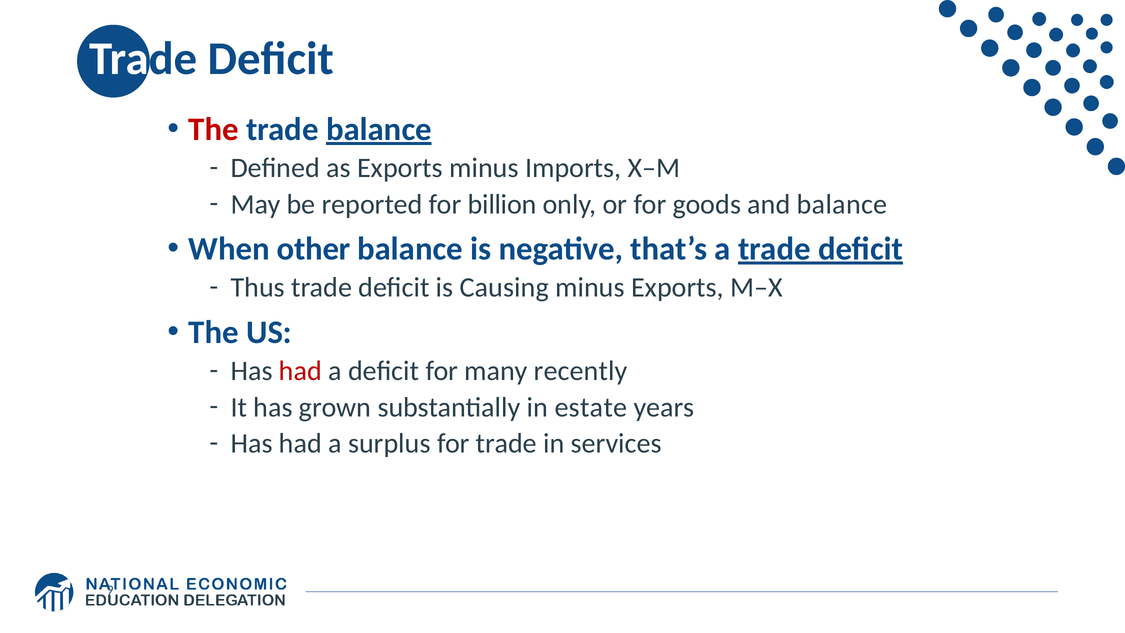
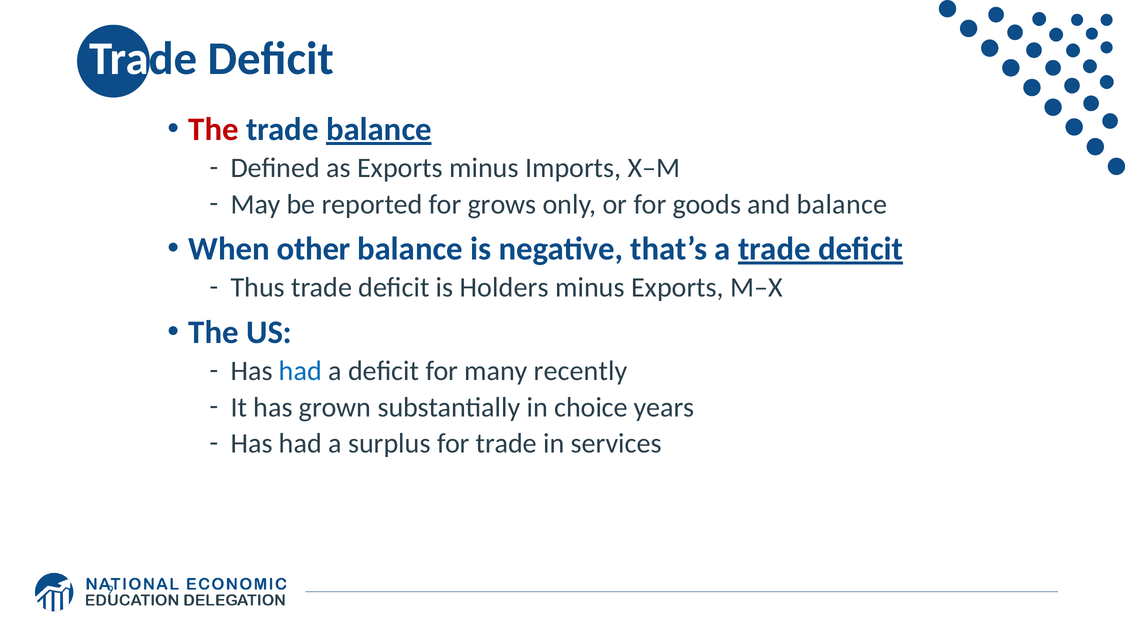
billion: billion -> grows (502, 204)
Causing: Causing -> Holders (504, 288)
had colour: red -> blue (300, 371)
estate: estate -> choice (591, 407)
